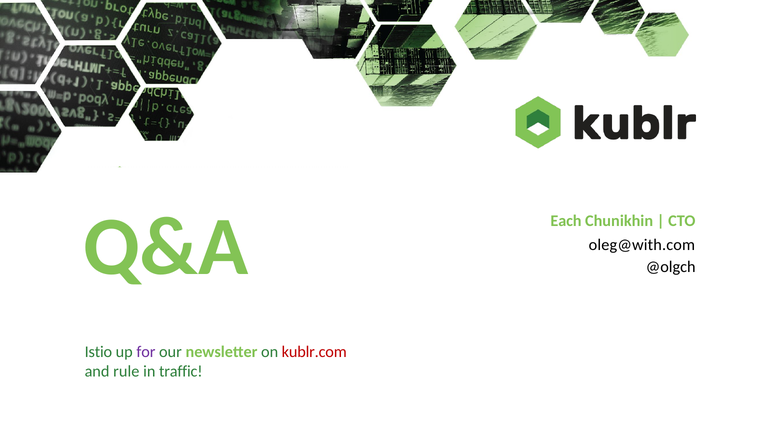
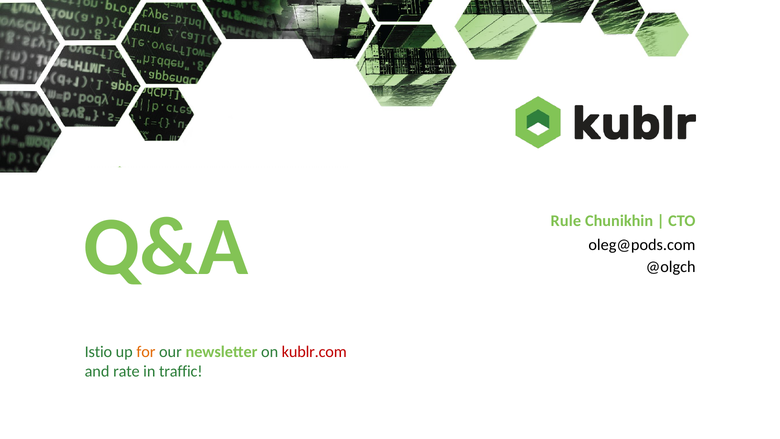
Each: Each -> Rule (566, 221)
oleg@with.com: oleg@with.com -> oleg@pods.com (642, 245)
for colour: purple -> orange (146, 352)
rule: rule -> rate (126, 371)
